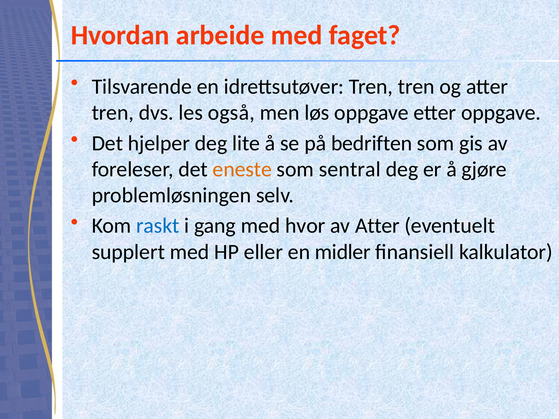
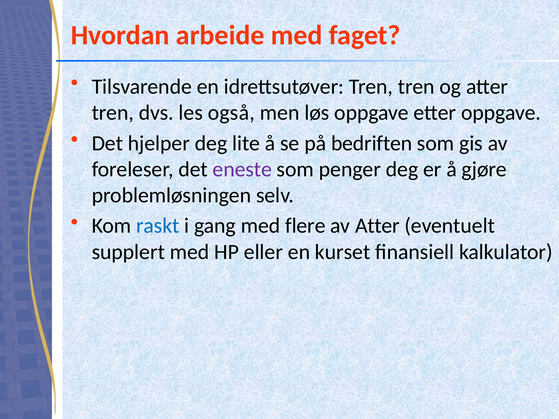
eneste colour: orange -> purple (242, 169)
sentral: sentral -> penger (350, 169)
hvor: hvor -> flere (305, 226)
midler: midler -> kurset (343, 252)
